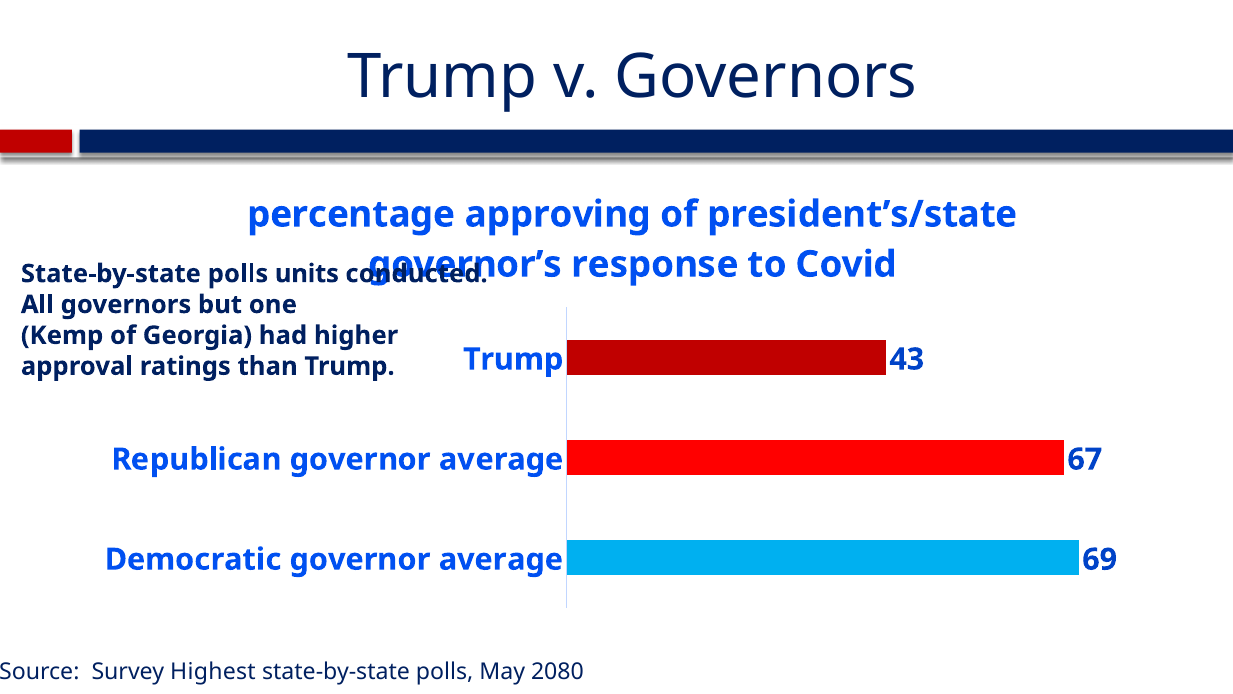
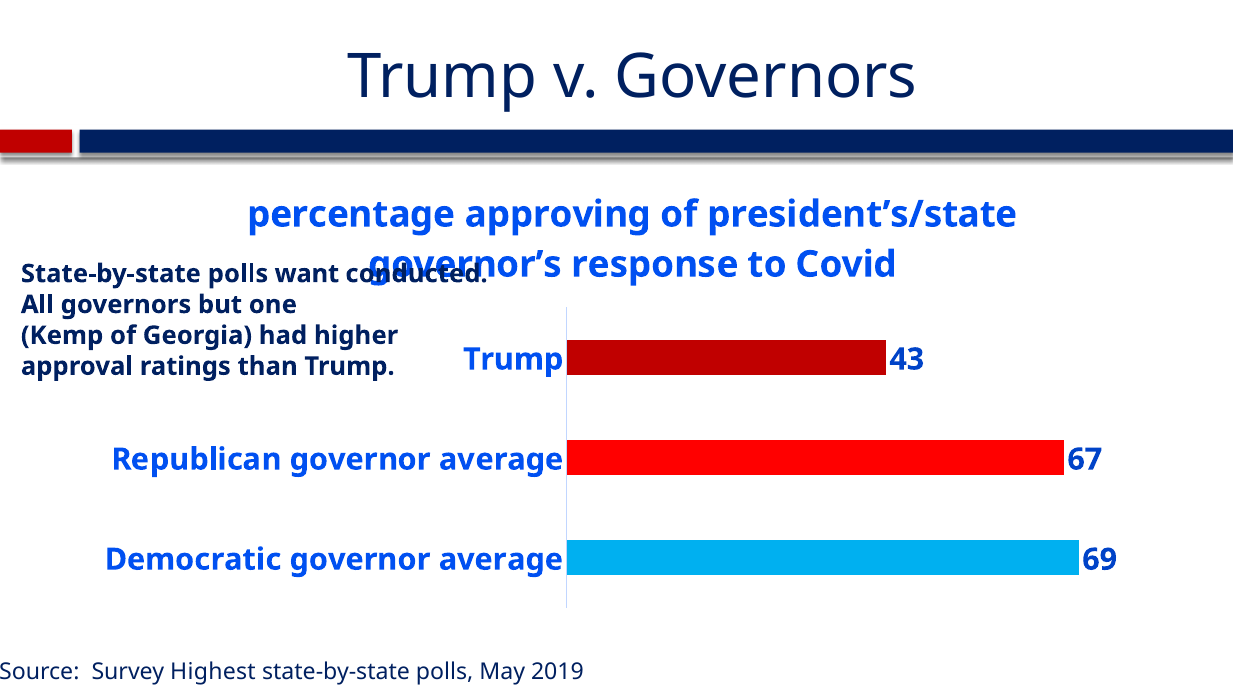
units: units -> want (307, 274)
2080: 2080 -> 2019 (557, 672)
